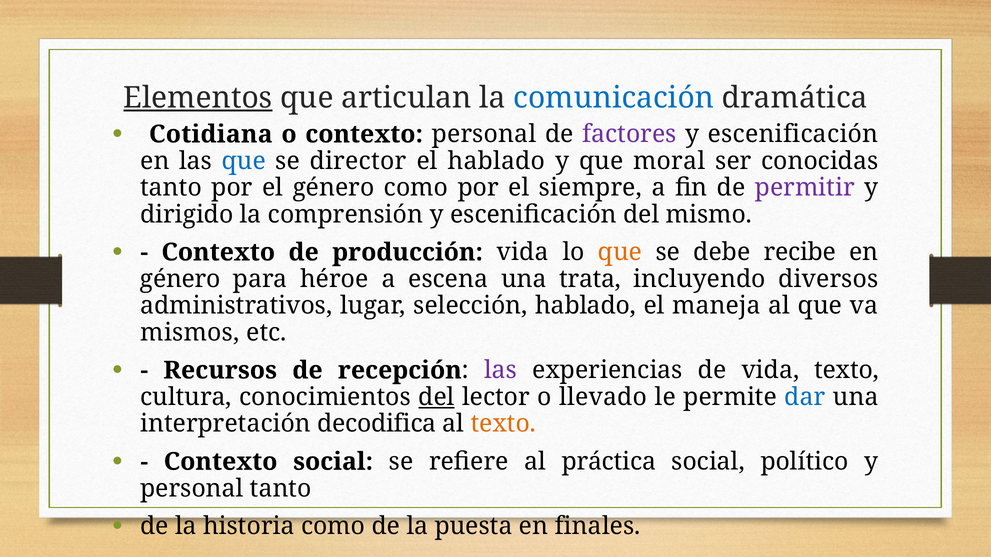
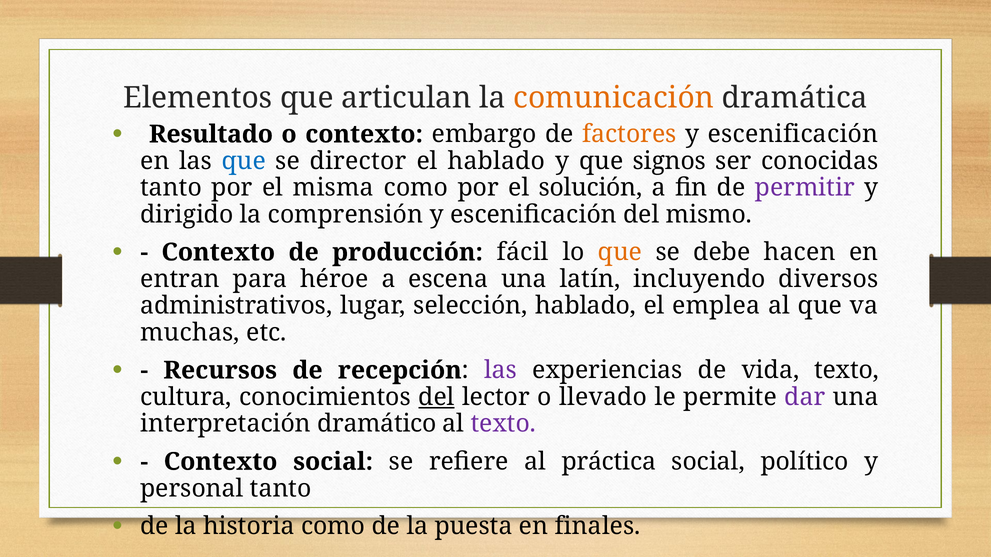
Elementos underline: present -> none (198, 98)
comunicación colour: blue -> orange (614, 98)
Cotidiana: Cotidiana -> Resultado (211, 134)
contexto personal: personal -> embargo (484, 134)
factores colour: purple -> orange (629, 134)
moral: moral -> signos (669, 161)
el género: género -> misma (333, 188)
siempre: siempre -> solución (591, 188)
producción vida: vida -> fácil (523, 252)
recibe: recibe -> hacen (800, 252)
género: género -> entran (180, 279)
trata: trata -> latín (590, 279)
maneja: maneja -> emplea (716, 306)
mismos: mismos -> muchas (190, 333)
dar colour: blue -> purple (805, 397)
decodifica: decodifica -> dramático (377, 424)
texto colour: orange -> purple (503, 424)
